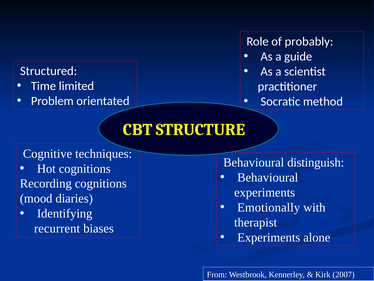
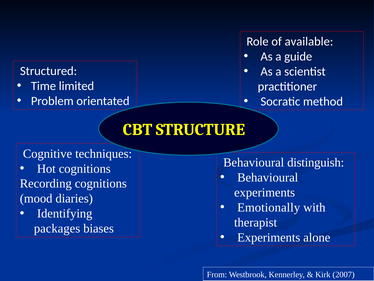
probably: probably -> available (309, 41)
recurrent: recurrent -> packages (57, 228)
